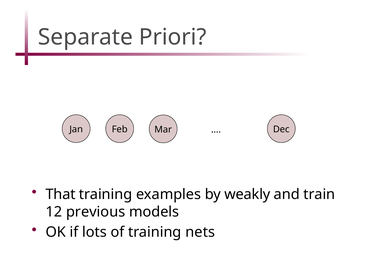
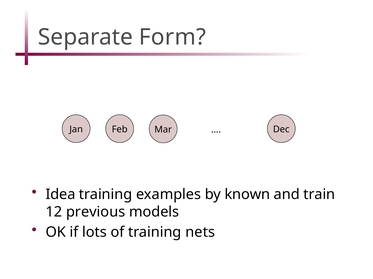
Priori: Priori -> Form (172, 37)
That: That -> Idea (61, 195)
weakly: weakly -> known (247, 195)
